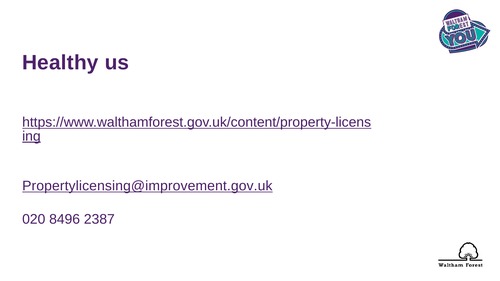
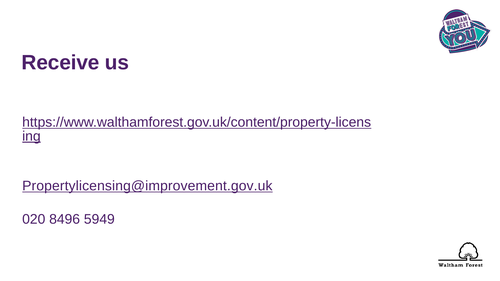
Healthy: Healthy -> Receive (61, 63)
2387: 2387 -> 5949 (99, 220)
